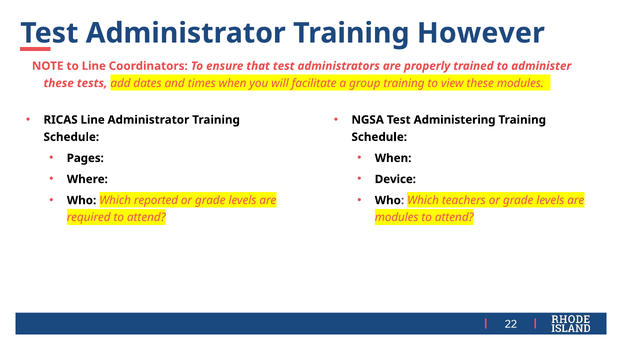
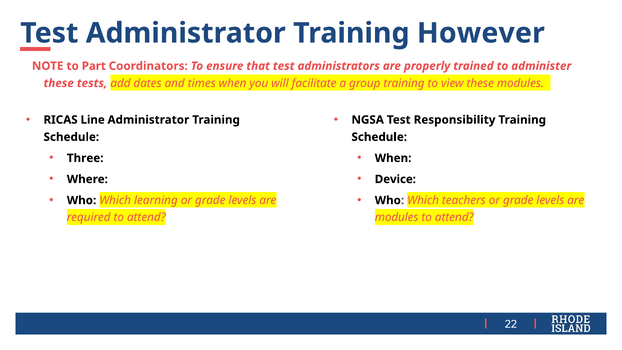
to Line: Line -> Part (94, 66)
Administering: Administering -> Responsibility (455, 120)
Pages: Pages -> Three (85, 158)
reported: reported -> learning (156, 200)
